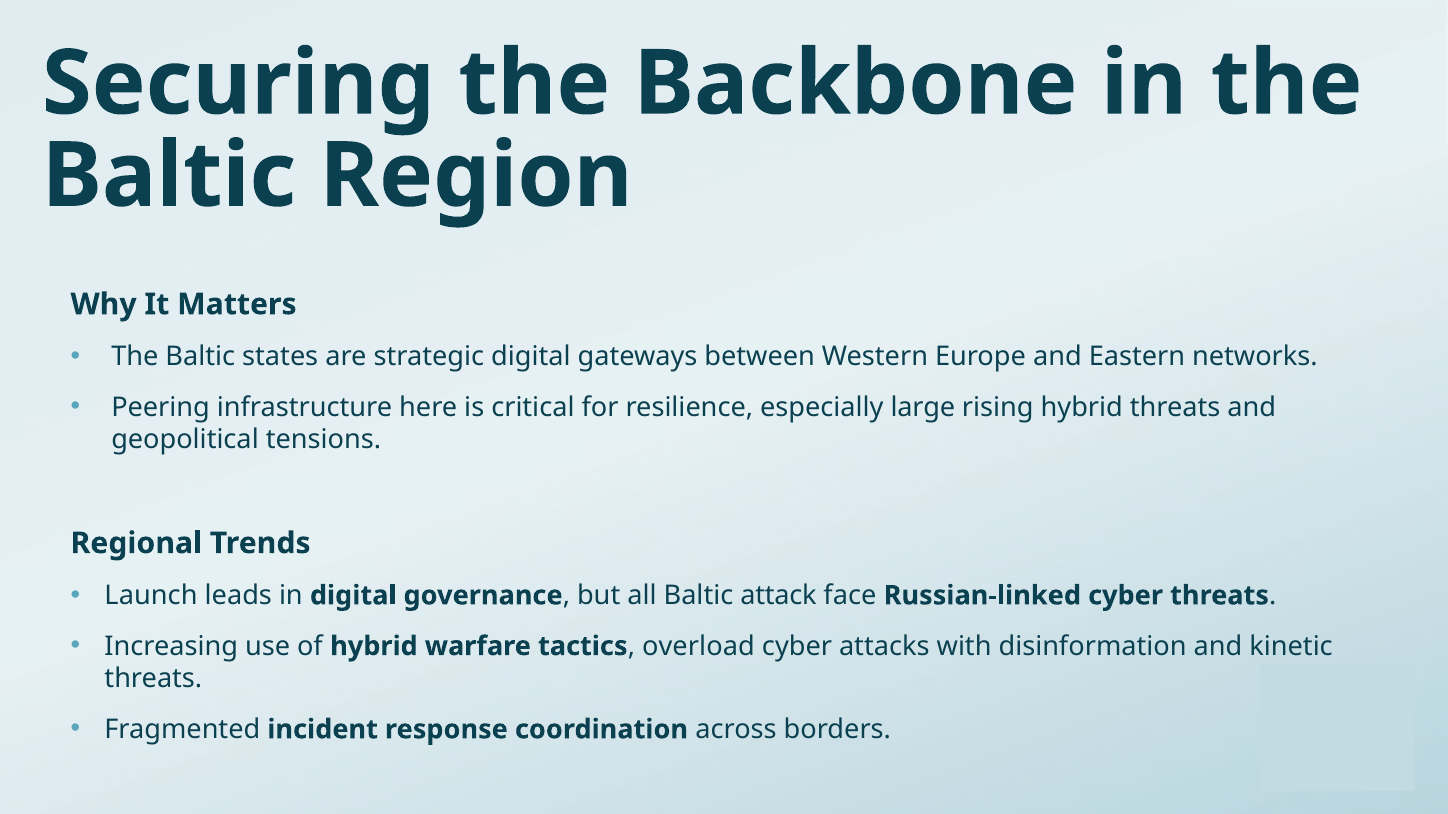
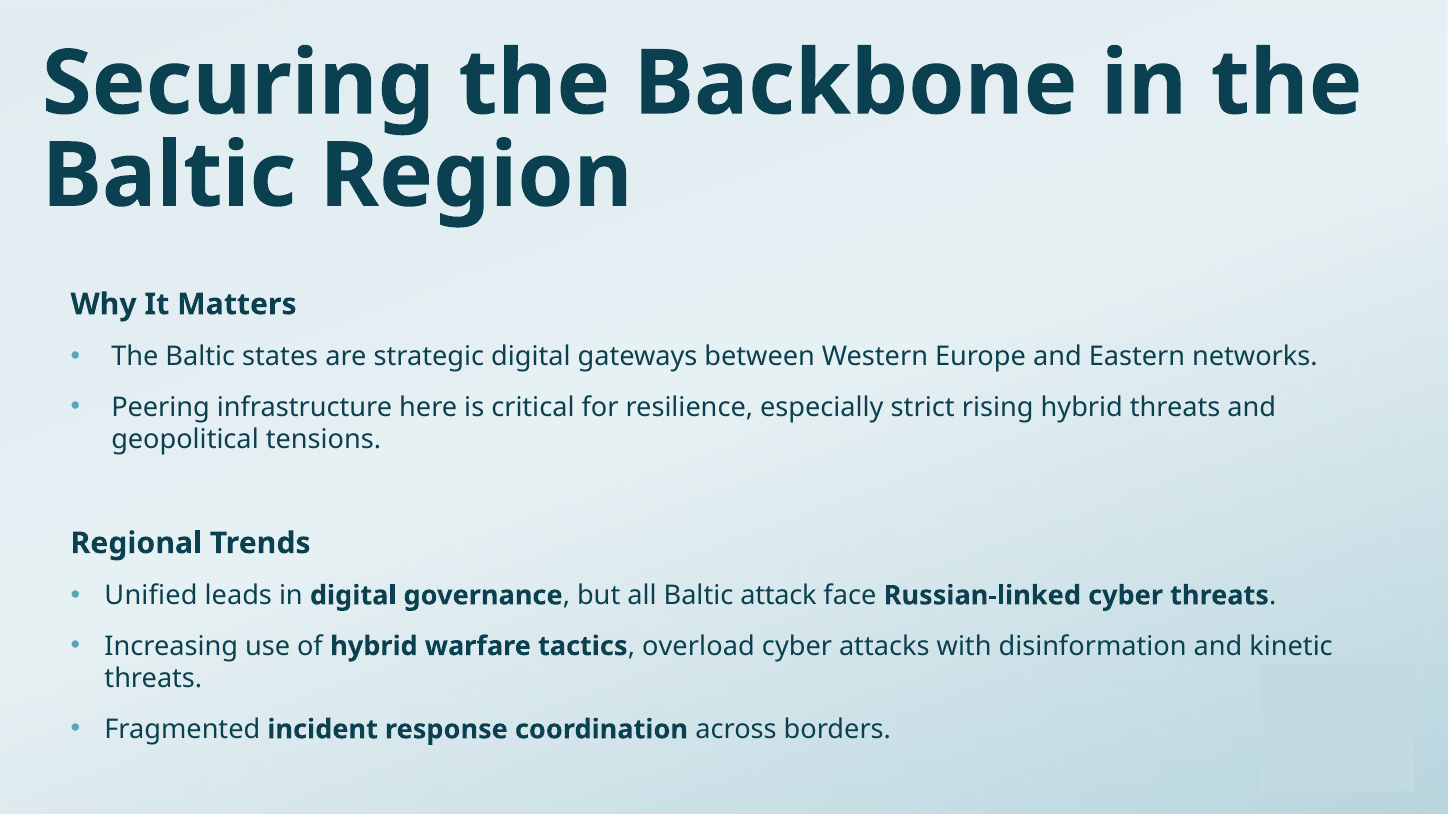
large: large -> strict (923, 408)
Launch: Launch -> Unified (151, 596)
